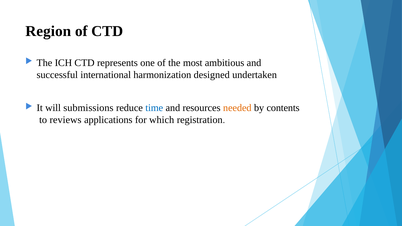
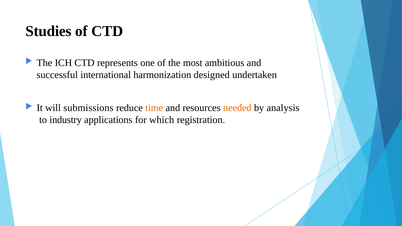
Region: Region -> Studies (48, 31)
time colour: blue -> orange (154, 108)
contents: contents -> analysis (283, 108)
reviews: reviews -> industry (66, 120)
